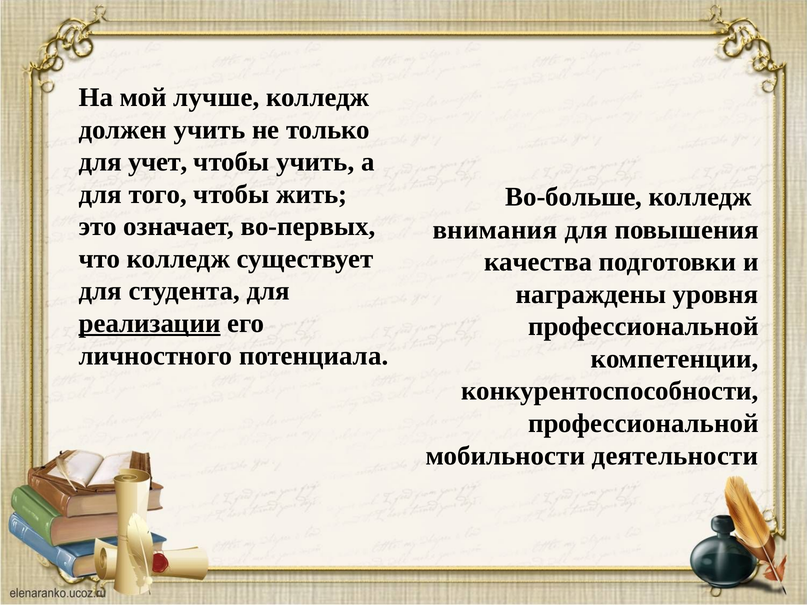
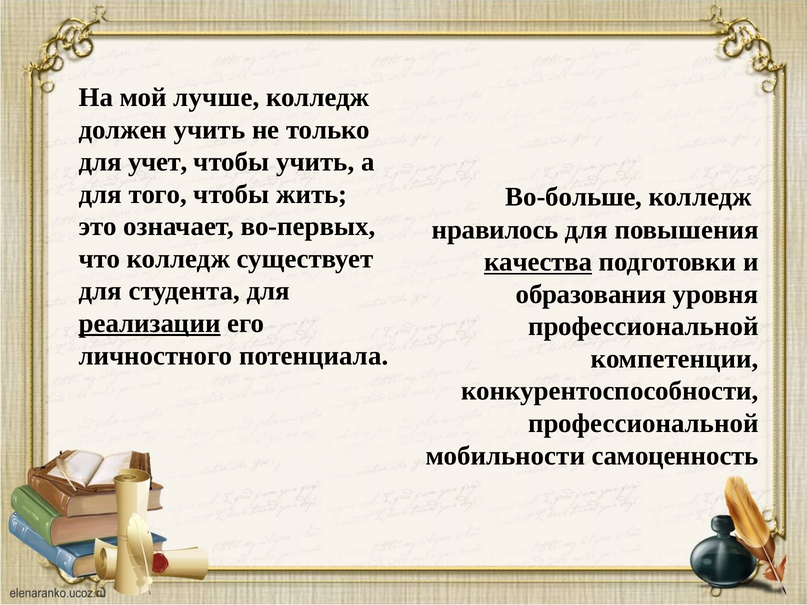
внимания: внимания -> нравилось (495, 230)
качества underline: none -> present (538, 262)
награждены: награждены -> образования (591, 294)
деятельности: деятельности -> самоценность (675, 456)
